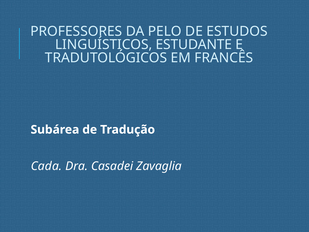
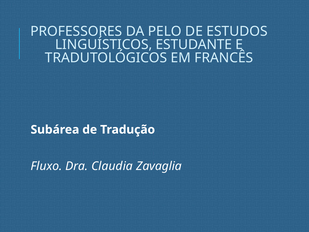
Cada: Cada -> Fluxo (46, 166)
Casadei: Casadei -> Claudia (112, 166)
